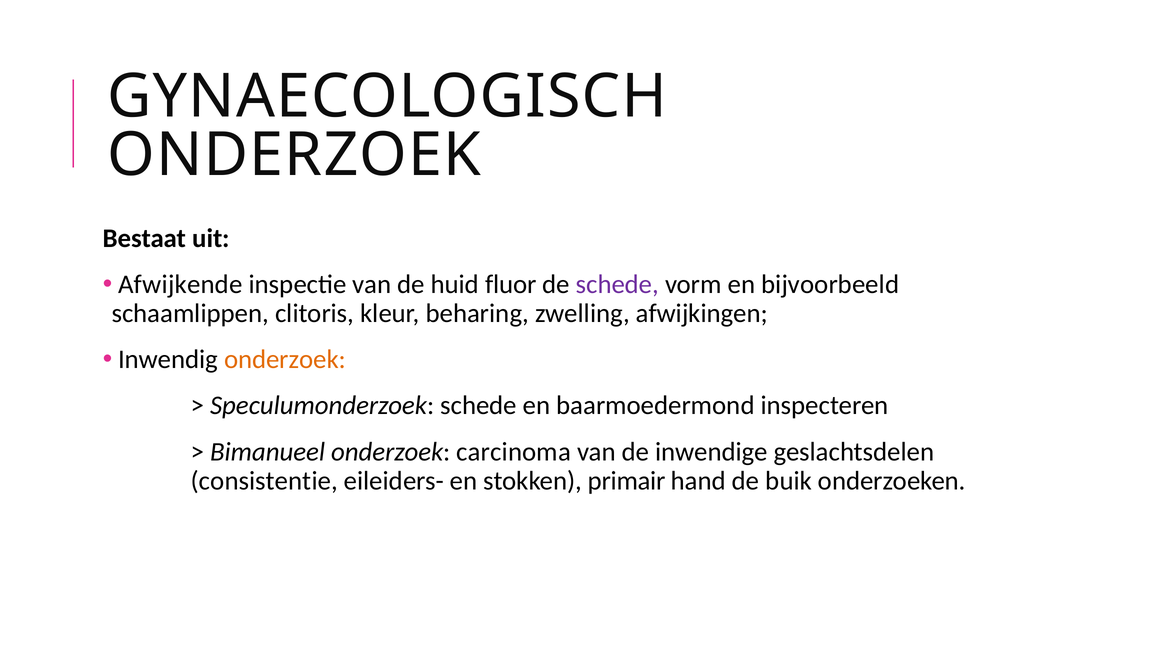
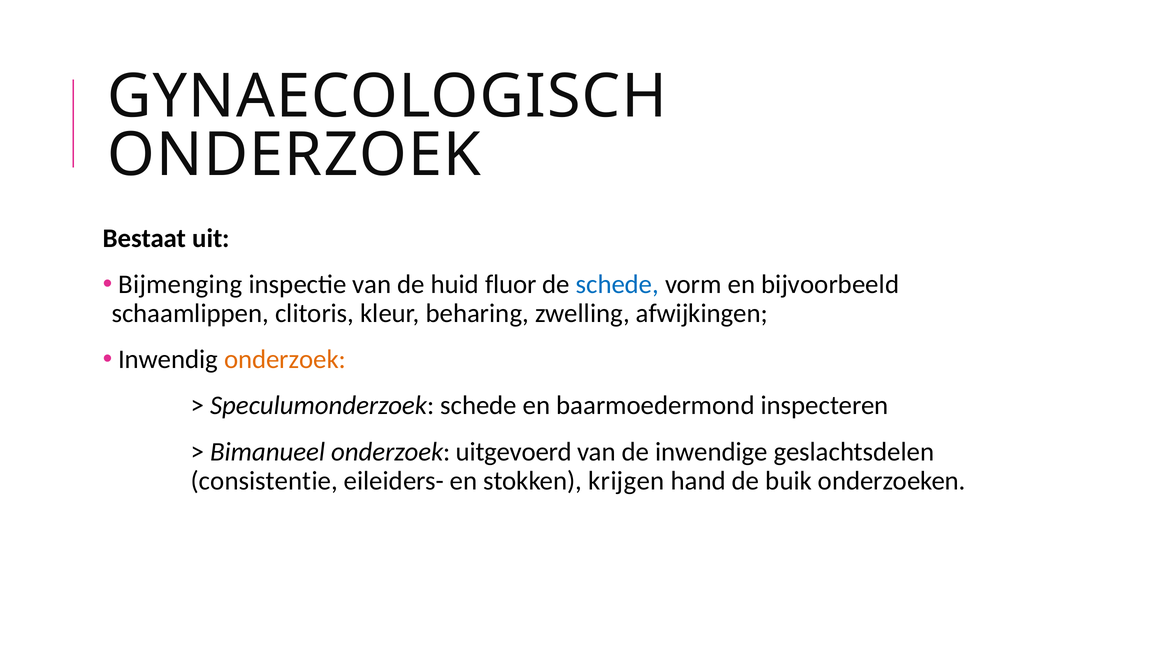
Afwijkende: Afwijkende -> Bijmenging (180, 285)
schede colour: purple -> blue (617, 285)
carcinoma: carcinoma -> uitgevoerd (514, 452)
primair: primair -> krijgen (626, 481)
